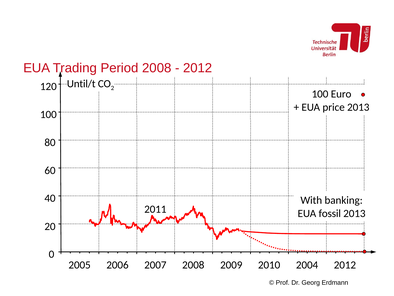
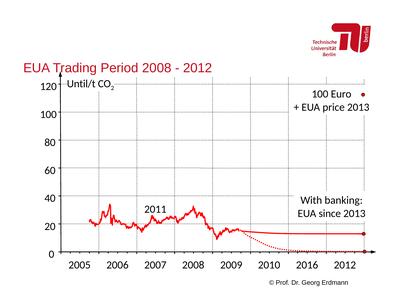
fossil: fossil -> since (330, 213)
2004: 2004 -> 2016 (307, 265)
